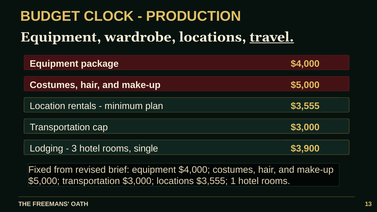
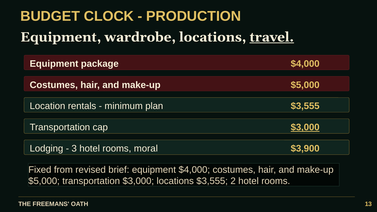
$3,000 underline: none -> present (305, 127)
single: single -> moral (146, 149)
1: 1 -> 2 (233, 181)
